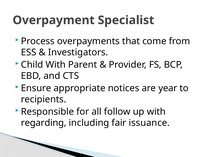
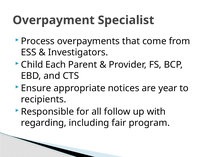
Child With: With -> Each (56, 65)
issuance: issuance -> program (149, 123)
